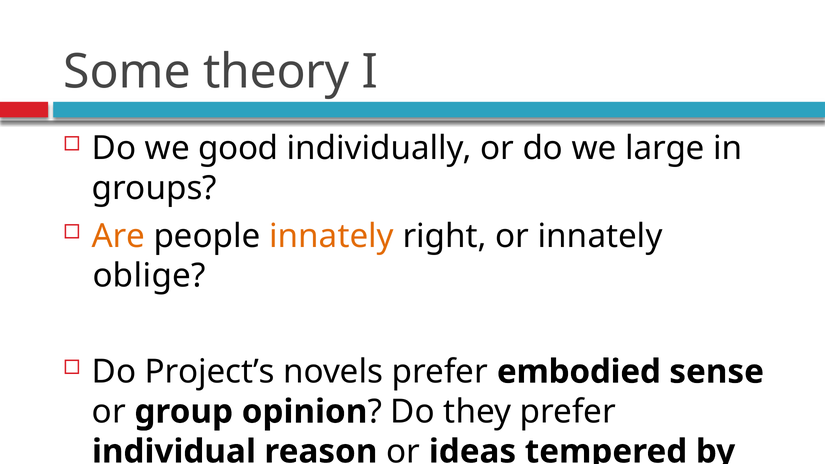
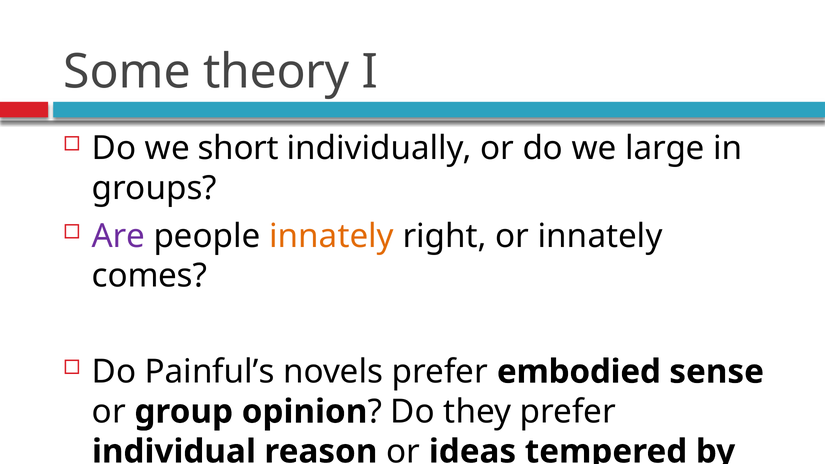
good: good -> short (238, 148)
Are colour: orange -> purple (119, 236)
oblige: oblige -> comes (149, 276)
Project’s: Project’s -> Painful’s (210, 372)
